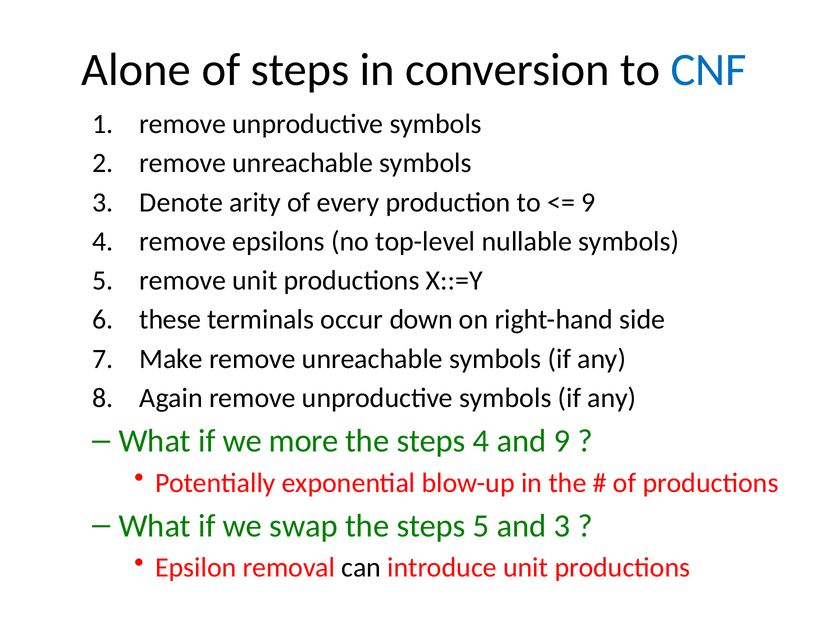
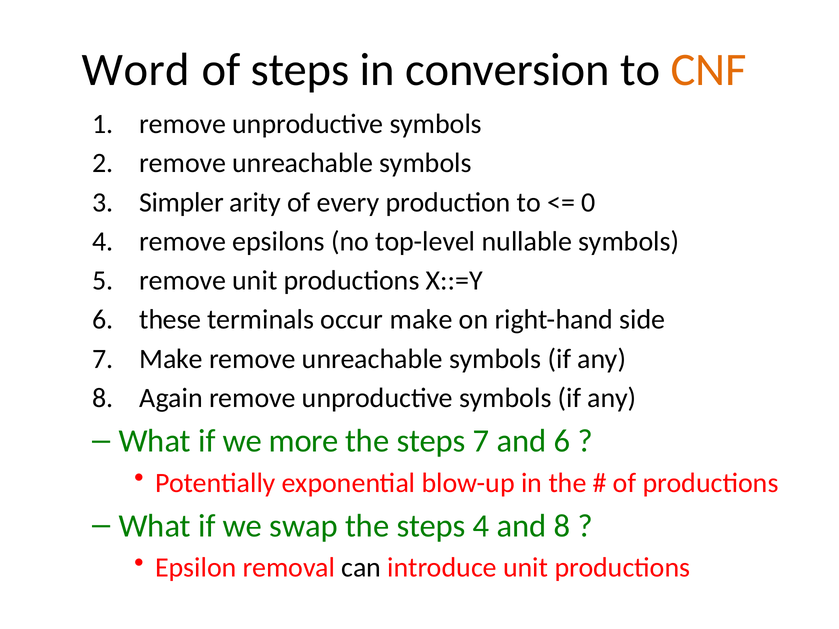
Alone: Alone -> Word (136, 70)
CNF colour: blue -> orange (709, 70)
Denote: Denote -> Simpler (181, 202)
9: 9 -> 0 (588, 202)
occur down: down -> make (421, 320)
steps 4: 4 -> 7 (481, 441)
and 9: 9 -> 6 (562, 441)
steps 5: 5 -> 4 (481, 526)
and 3: 3 -> 8 (562, 526)
